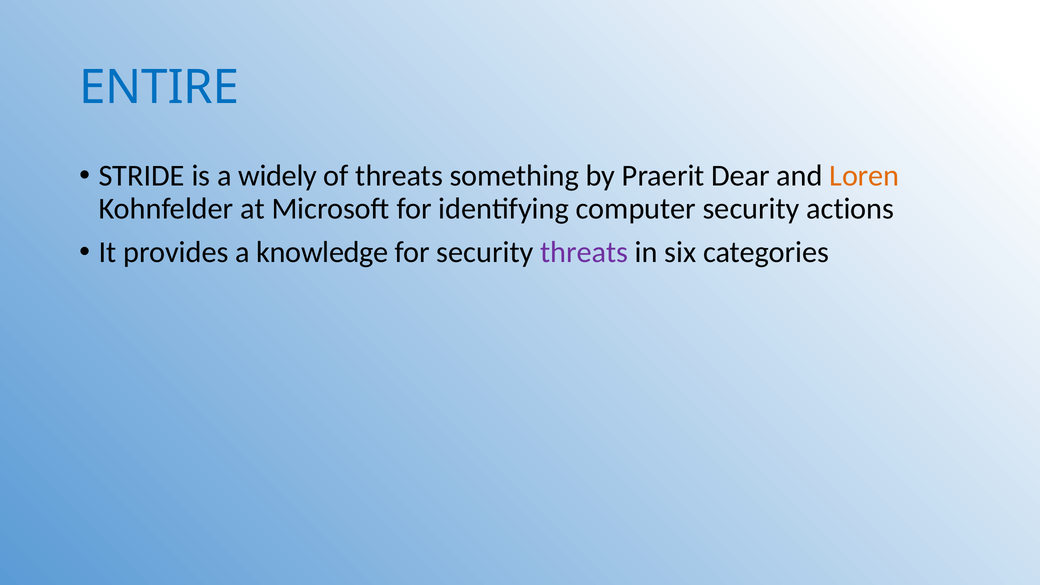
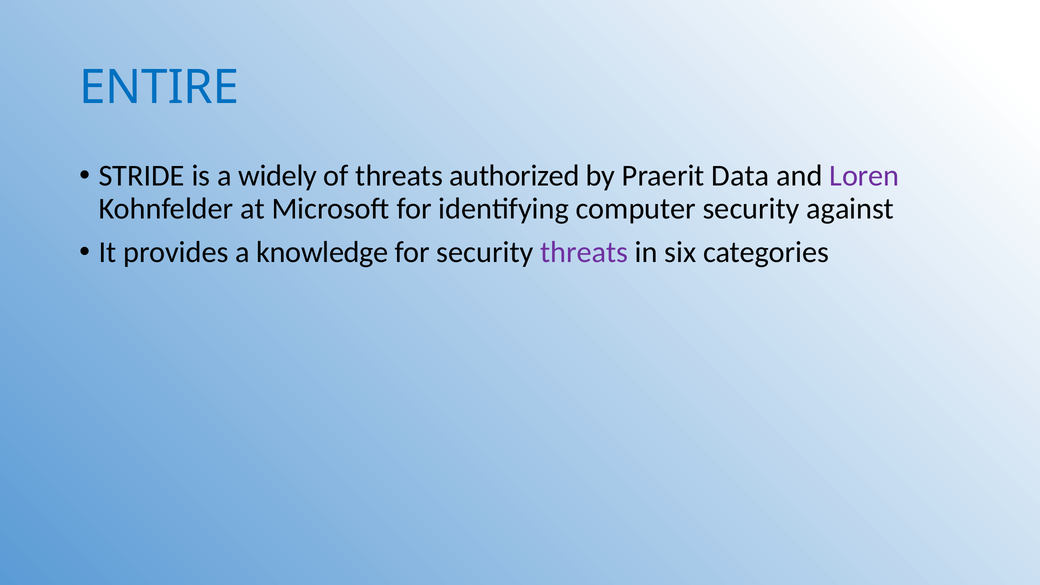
something: something -> authorized (514, 176)
Dear: Dear -> Data (740, 176)
Loren colour: orange -> purple (864, 176)
actions: actions -> against (850, 209)
